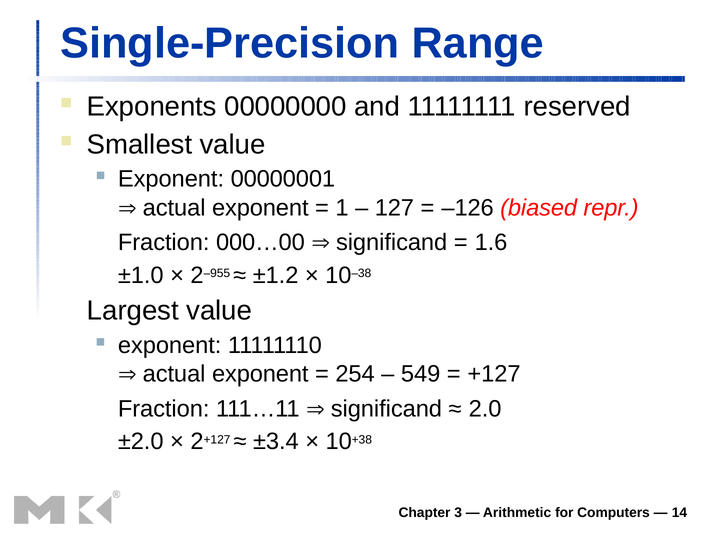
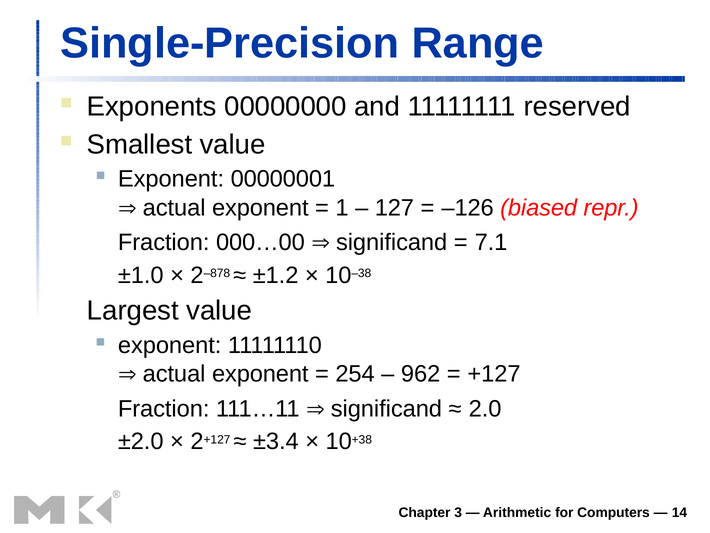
1.6: 1.6 -> 7.1 (491, 242)
–955: –955 -> –878 (217, 273)
549: 549 -> 962 (421, 374)
